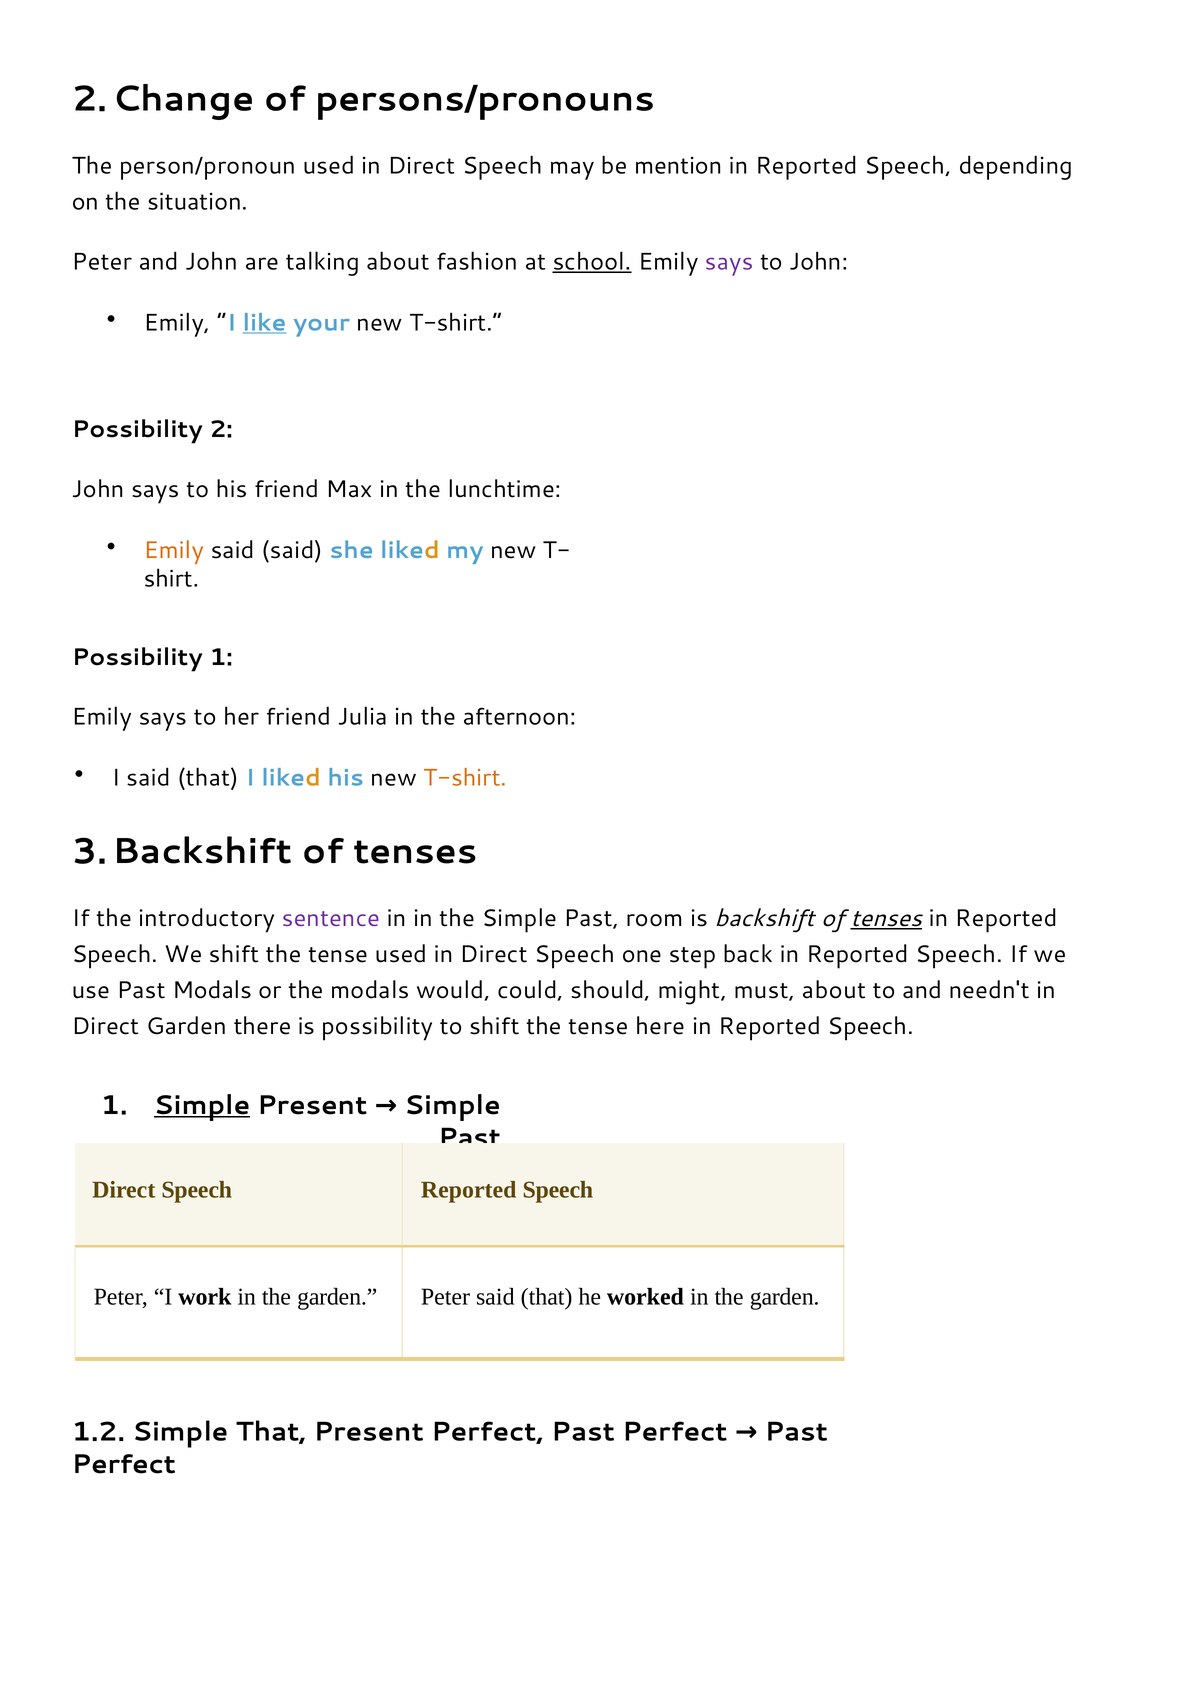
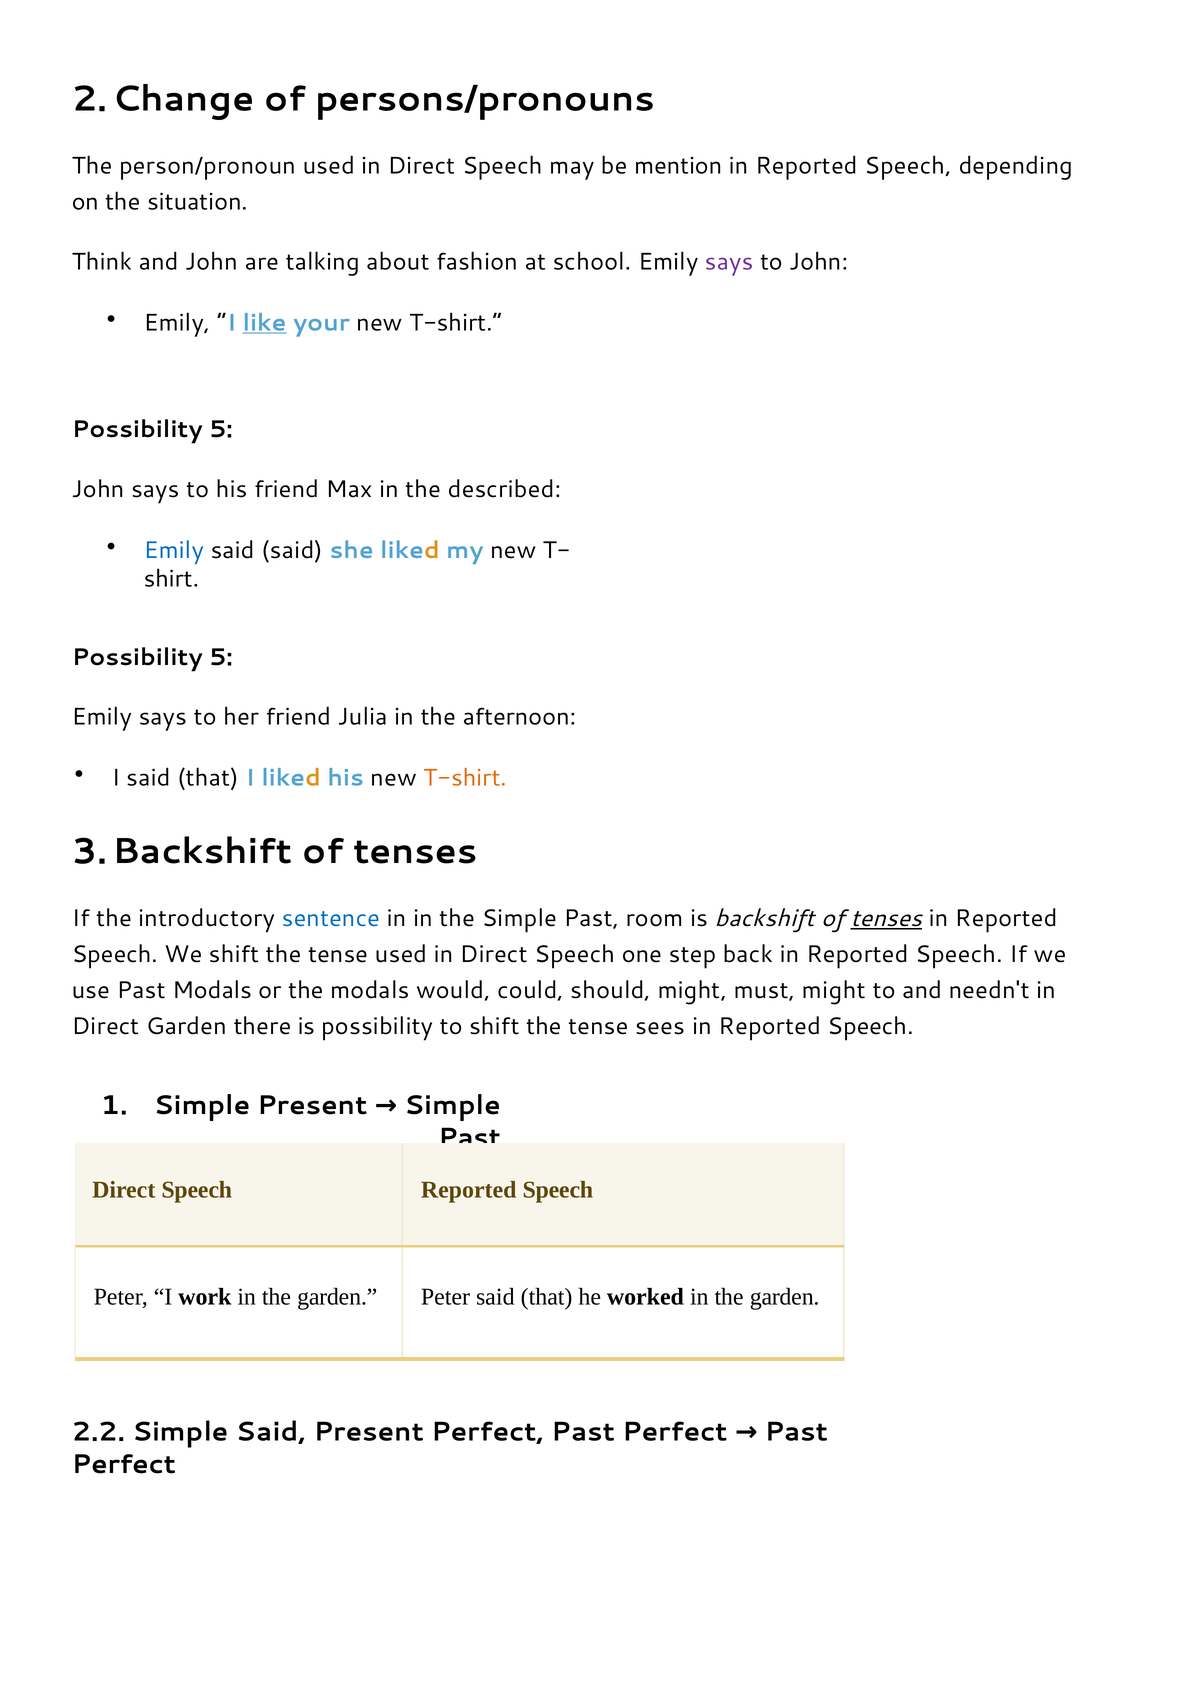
Peter: Peter -> Think (102, 262)
school underline: present -> none (592, 262)
2: 2 -> 5 (221, 429)
lunchtime: lunchtime -> described (504, 489)
Emily colour: orange -> blue (174, 550)
1: 1 -> 5 (221, 657)
sentence colour: purple -> blue (331, 918)
must about: about -> might (834, 990)
here: here -> sees (660, 1026)
Simple underline: present -> none (202, 1105)
1.2: 1.2 -> 2.2 (98, 1431)
Simple That: That -> Said (271, 1431)
